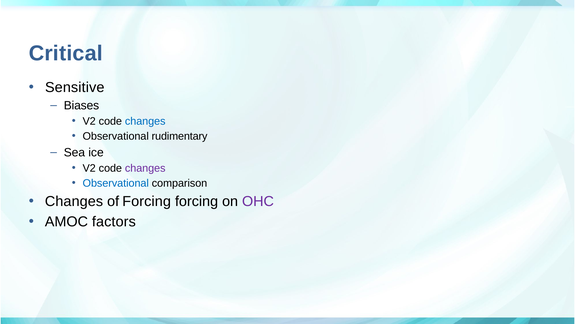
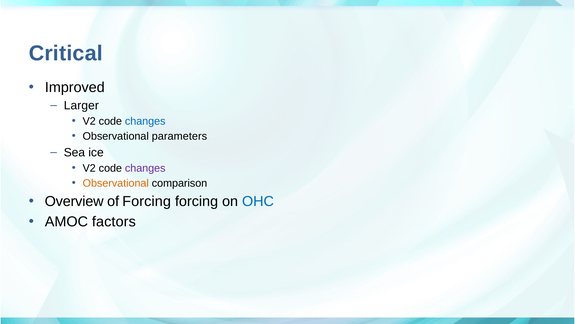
Sensitive: Sensitive -> Improved (75, 87)
Biases: Biases -> Larger (81, 105)
rudimentary: rudimentary -> parameters (179, 136)
Observational colour: blue -> orange (116, 183)
Changes: Changes -> Overview (74, 201)
OHC colour: purple -> blue (258, 201)
